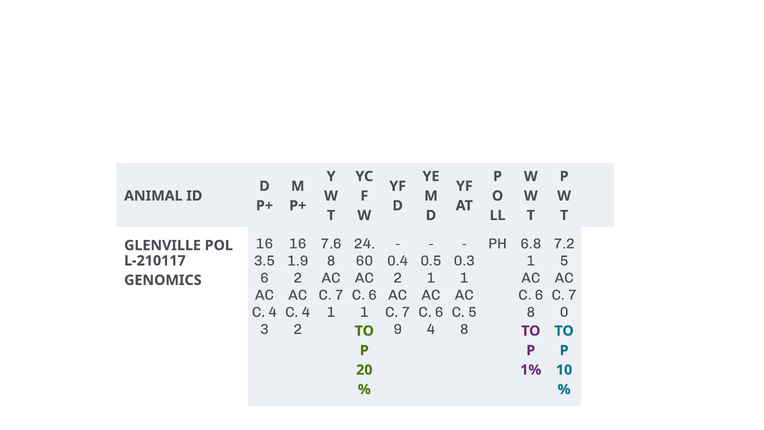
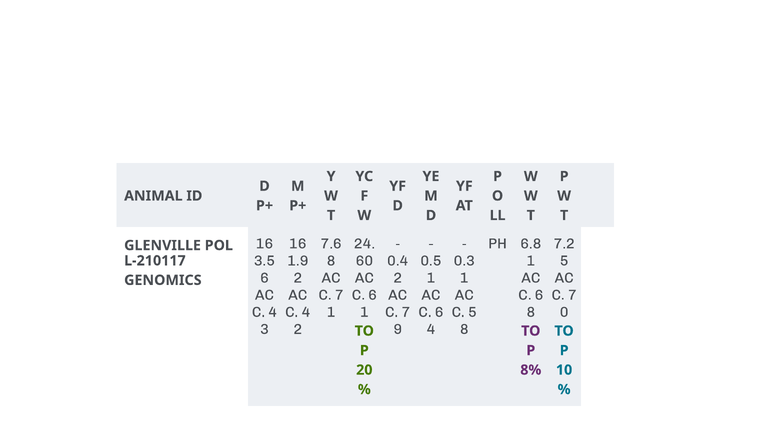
1%: 1% -> 8% (531, 370)
